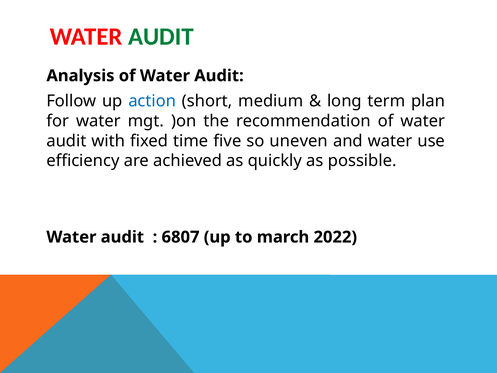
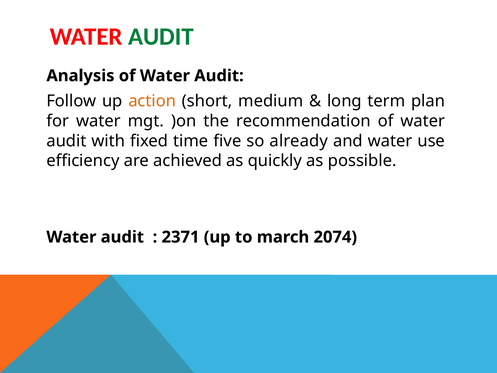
action colour: blue -> orange (152, 101)
uneven: uneven -> already (299, 141)
6807: 6807 -> 2371 (181, 237)
2022: 2022 -> 2074 (335, 237)
